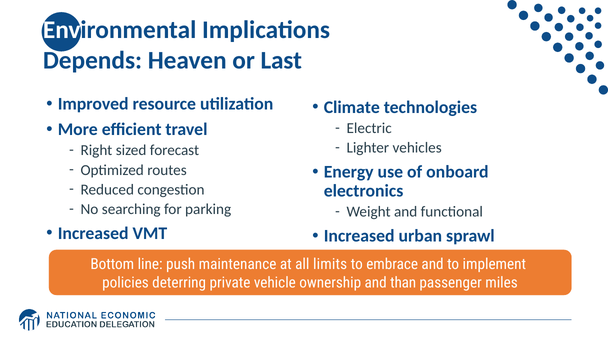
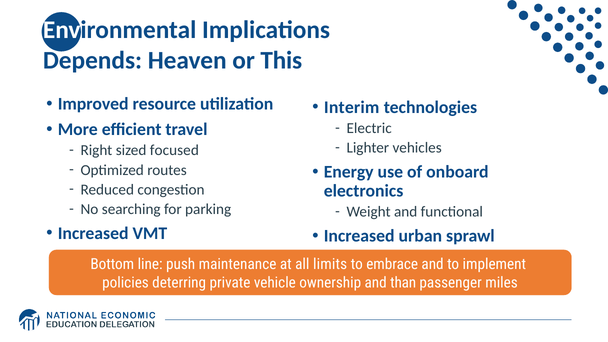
Last: Last -> This (281, 60)
Climate: Climate -> Interim (352, 107)
forecast: forecast -> focused (174, 150)
